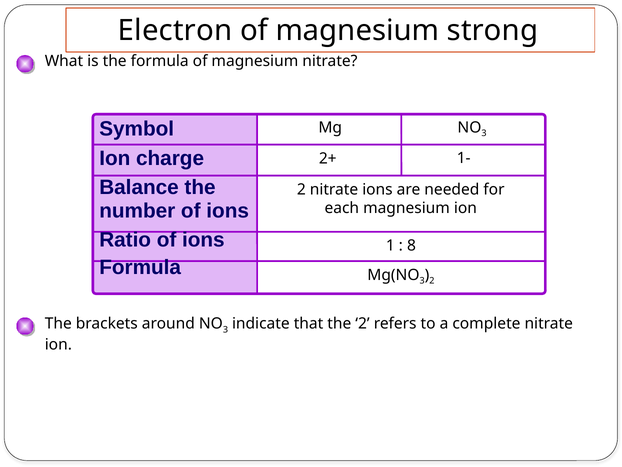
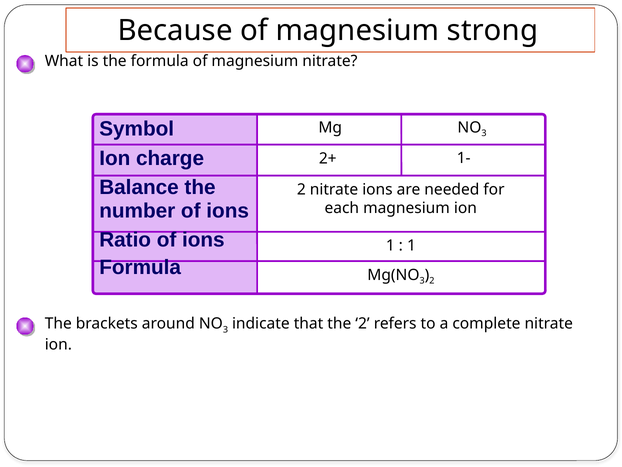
Electron: Electron -> Because (175, 31)
8: 8 -> 1 (411, 245)
